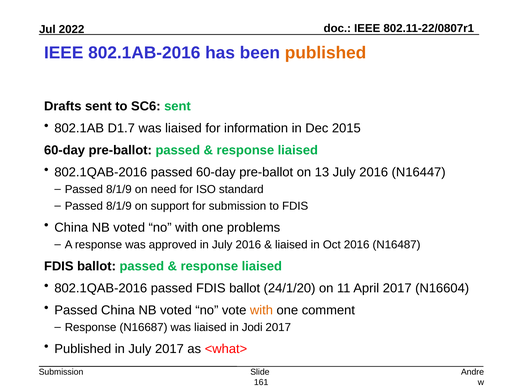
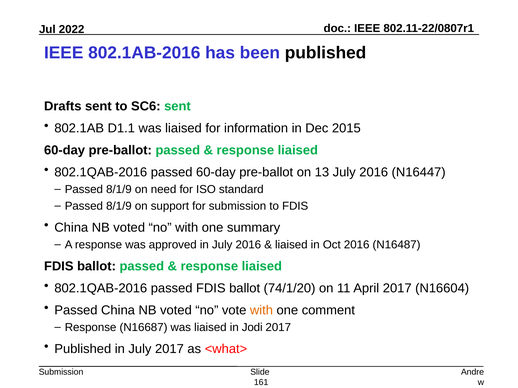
published colour: orange -> black (326, 53)
D1.7: D1.7 -> D1.1 (121, 128)
problems: problems -> summary (254, 228)
24/1/20: 24/1/20 -> 74/1/20 (290, 288)
